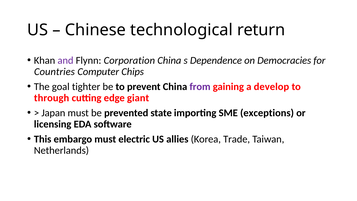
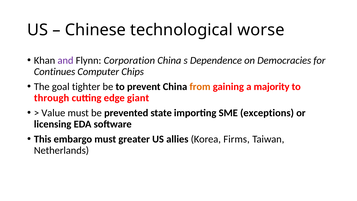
return: return -> worse (261, 30)
Countries: Countries -> Continues (55, 72)
from colour: purple -> orange (200, 87)
develop: develop -> majority (272, 87)
Japan: Japan -> Value (53, 113)
electric: electric -> greater (134, 139)
Trade: Trade -> Firms (237, 139)
